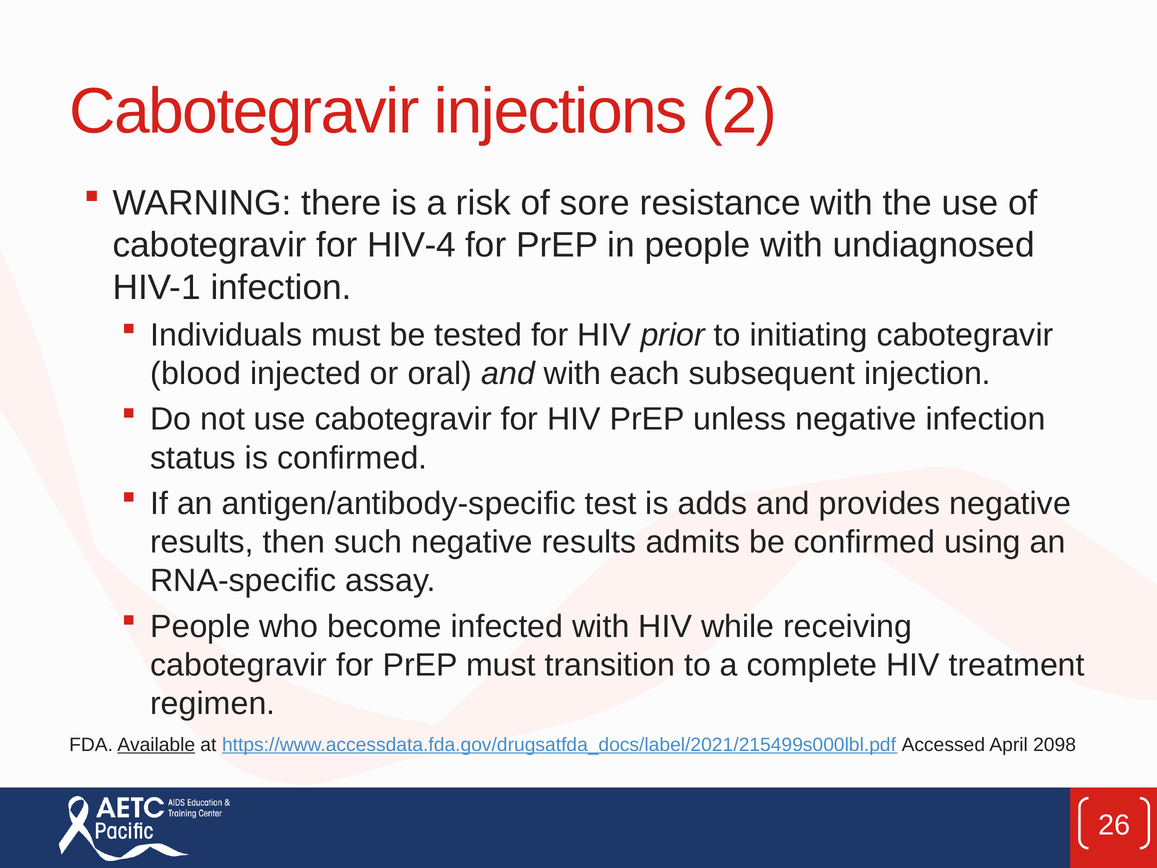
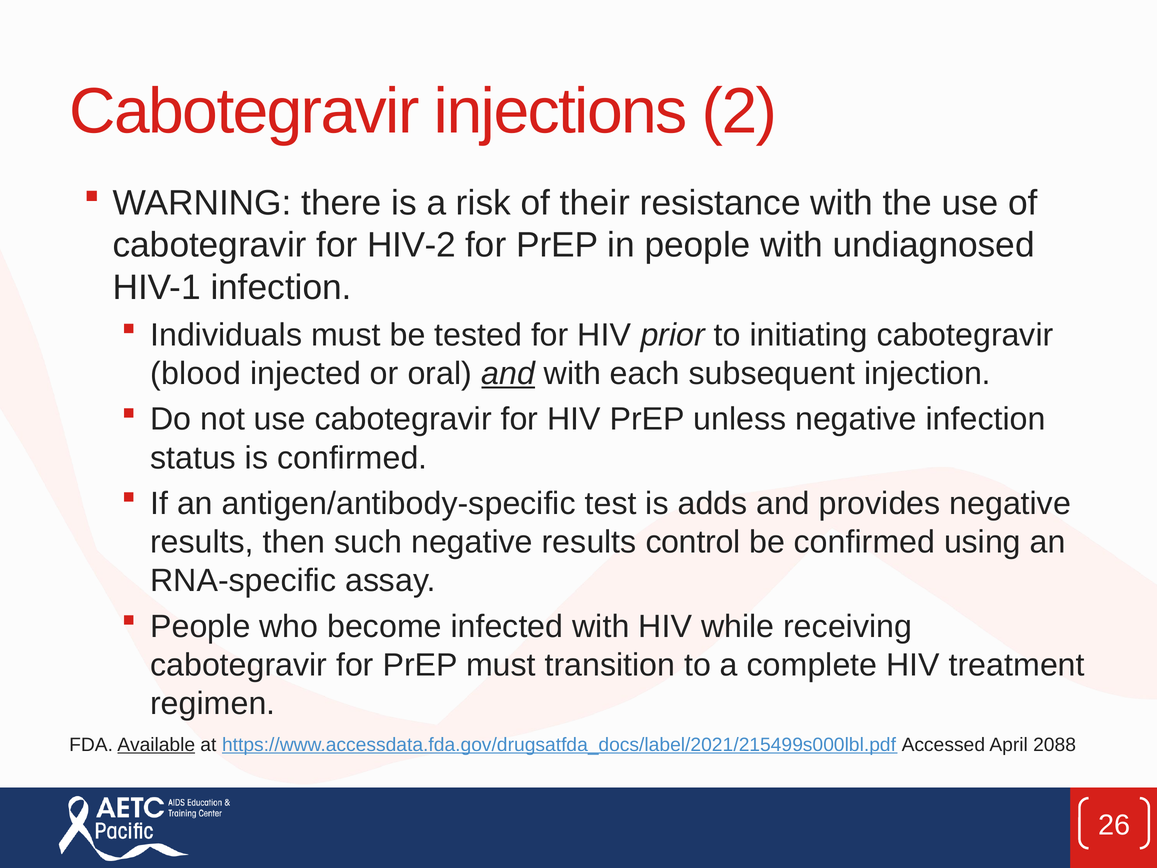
sore: sore -> their (595, 203)
HIV-4: HIV-4 -> HIV-2 (412, 245)
and underline: none -> present (508, 374)
admits: admits -> control (693, 542)
2098: 2098 -> 2088 (1055, 745)
